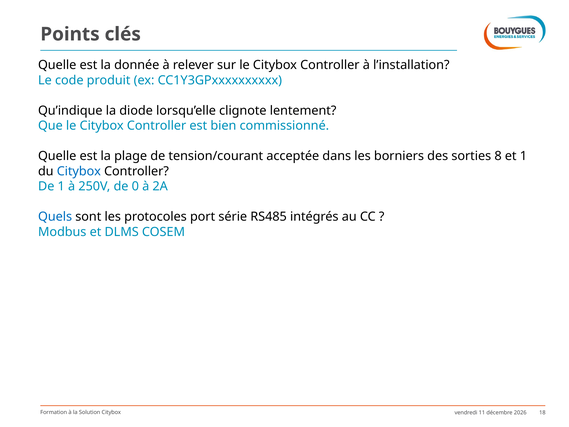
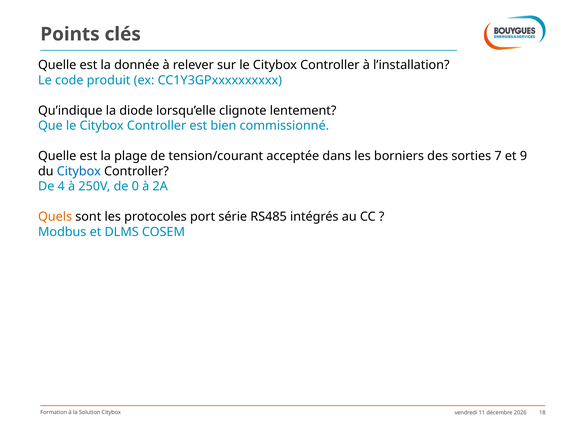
8: 8 -> 7 (498, 156)
et 1: 1 -> 9 (523, 156)
De 1: 1 -> 4 (61, 186)
Quels colour: blue -> orange (55, 217)
